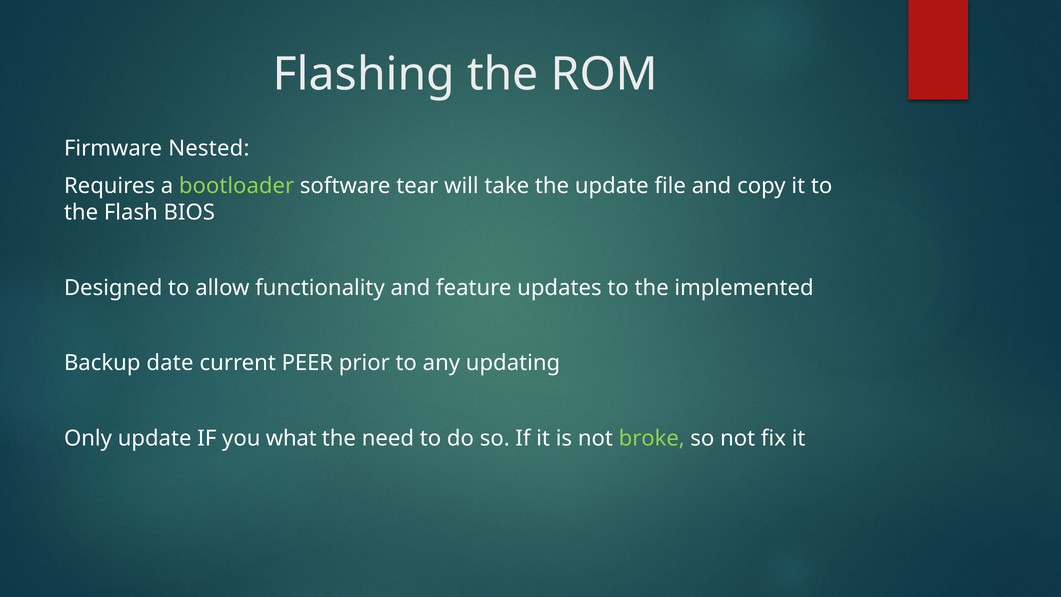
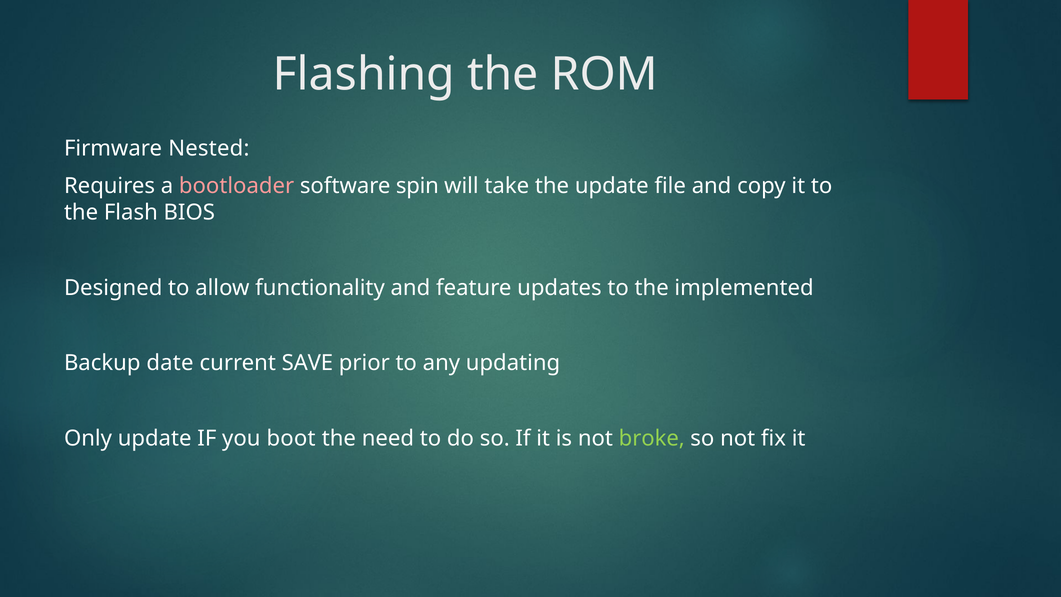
bootloader colour: light green -> pink (237, 186)
tear: tear -> spin (417, 186)
PEER: PEER -> SAVE (307, 363)
what: what -> boot (291, 438)
